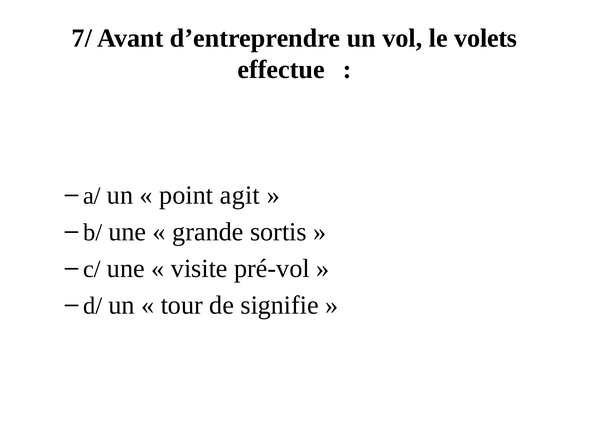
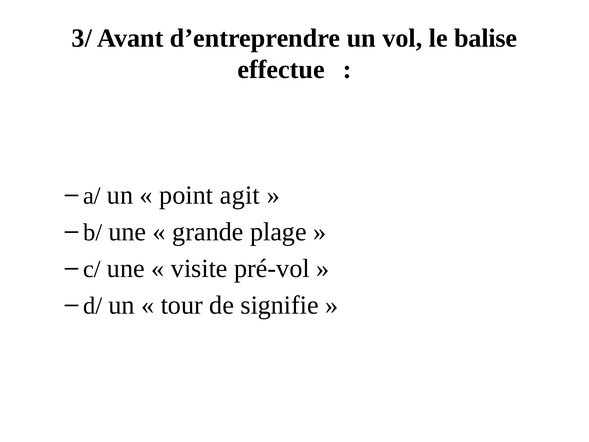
7/: 7/ -> 3/ (82, 38)
volets: volets -> balise (486, 38)
sortis: sortis -> plage (278, 232)
